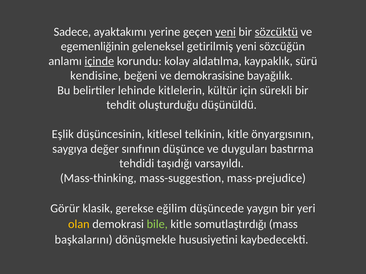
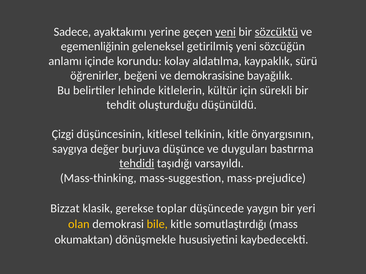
içinde underline: present -> none (99, 61)
kendisine: kendisine -> öğrenirler (96, 76)
Eşlik: Eşlik -> Çizgi (63, 134)
sınıfının: sınıfının -> burjuva (141, 149)
tehdidi underline: none -> present (137, 164)
Görür: Görür -> Bizzat (65, 209)
eğilim: eğilim -> toplar (172, 209)
bile colour: light green -> yellow (157, 224)
başkalarını: başkalarını -> okumaktan (84, 240)
